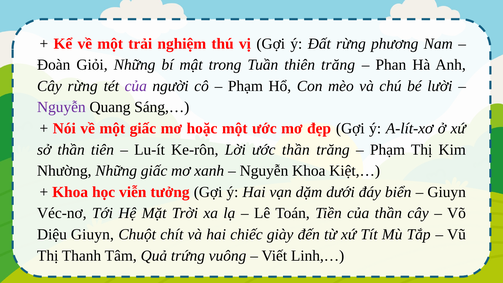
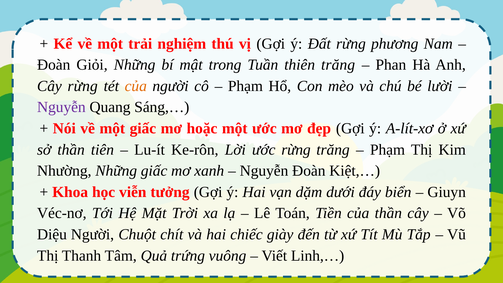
của colour: purple -> orange (136, 86)
ước thần: thần -> rừng (296, 150)
Nguyễn Khoa: Khoa -> Đoàn (309, 171)
Diệu Giuyn: Giuyn -> Người (92, 234)
